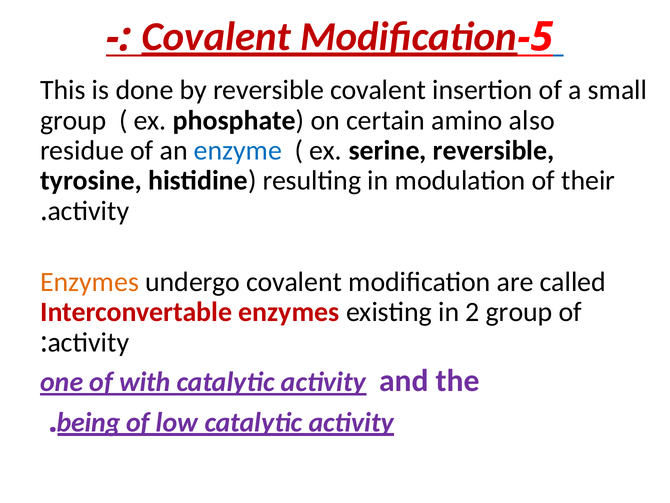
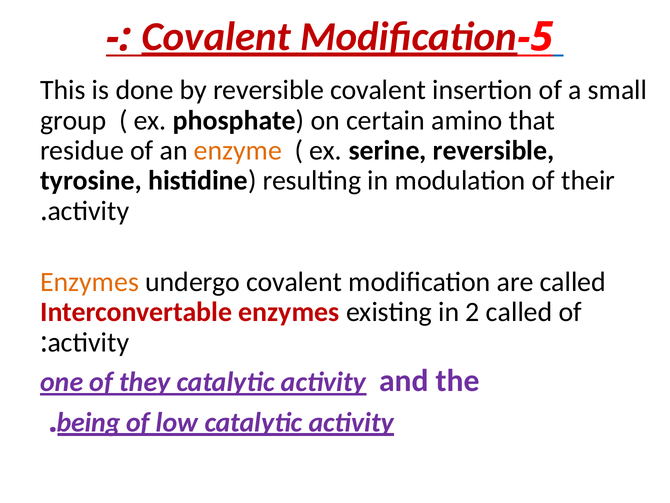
also: also -> that (532, 120)
enzyme colour: blue -> orange (238, 150)
2 group: group -> called (519, 312)
with: with -> they (145, 382)
